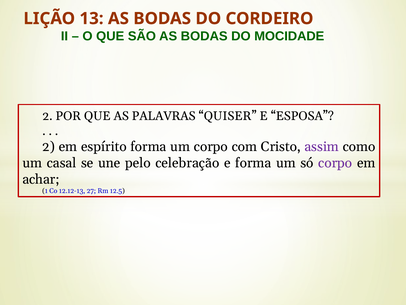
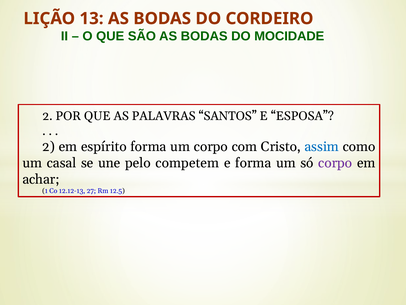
QUISER: QUISER -> SANTOS (228, 116)
assim colour: purple -> blue (322, 146)
celebração: celebração -> competem (187, 163)
